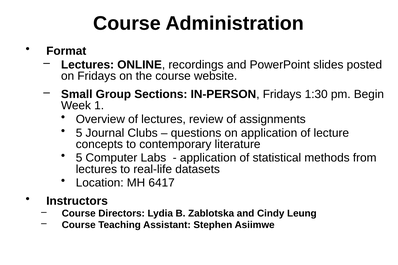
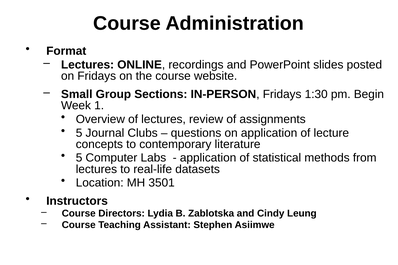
6417: 6417 -> 3501 (162, 183)
